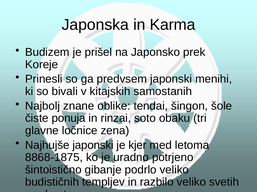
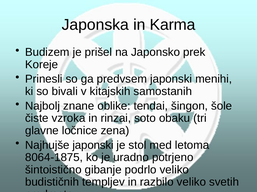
ponuja: ponuja -> vzroka (69, 119)
kjer: kjer -> stol (137, 146)
8868-1875: 8868-1875 -> 8064-1875 (54, 158)
